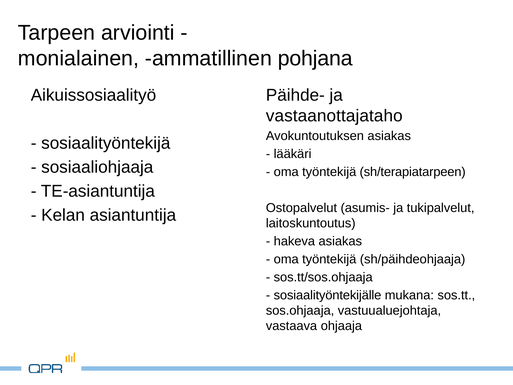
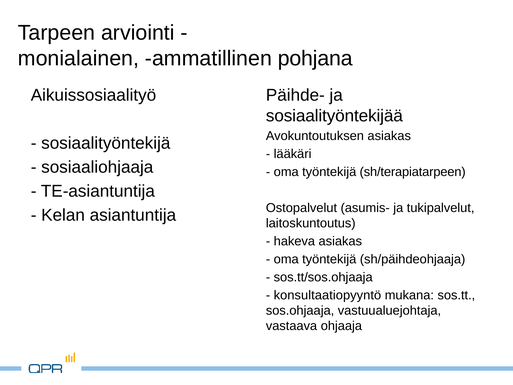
vastaanottajataho: vastaanottajataho -> sosiaalityöntekijää (334, 116)
sosiaalityöntekijälle: sosiaalityöntekijälle -> konsultaatiopyyntö (327, 295)
